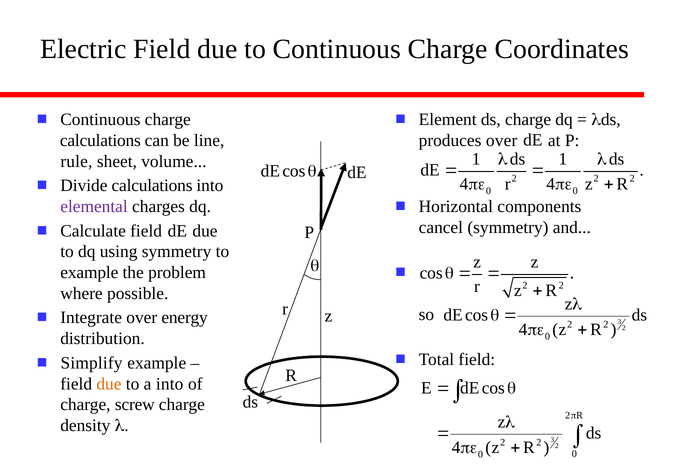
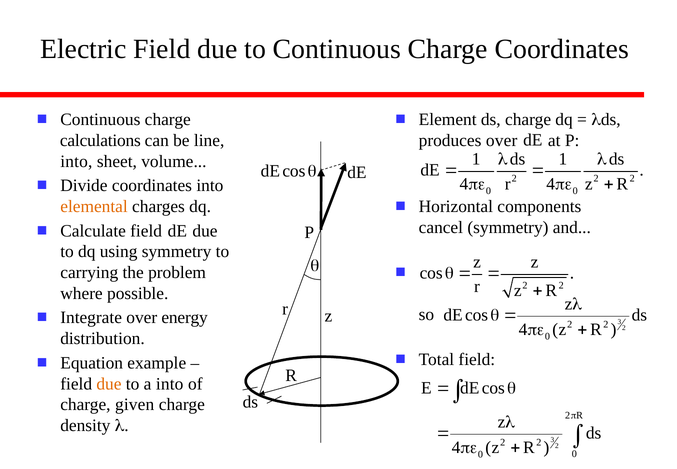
rule: rule -> into (76, 161)
Divide calculations: calculations -> coordinates (152, 186)
elemental colour: purple -> orange (94, 206)
example: example -> carrying (89, 272)
Simplify: Simplify -> Equation (92, 363)
screw: screw -> given (135, 404)
